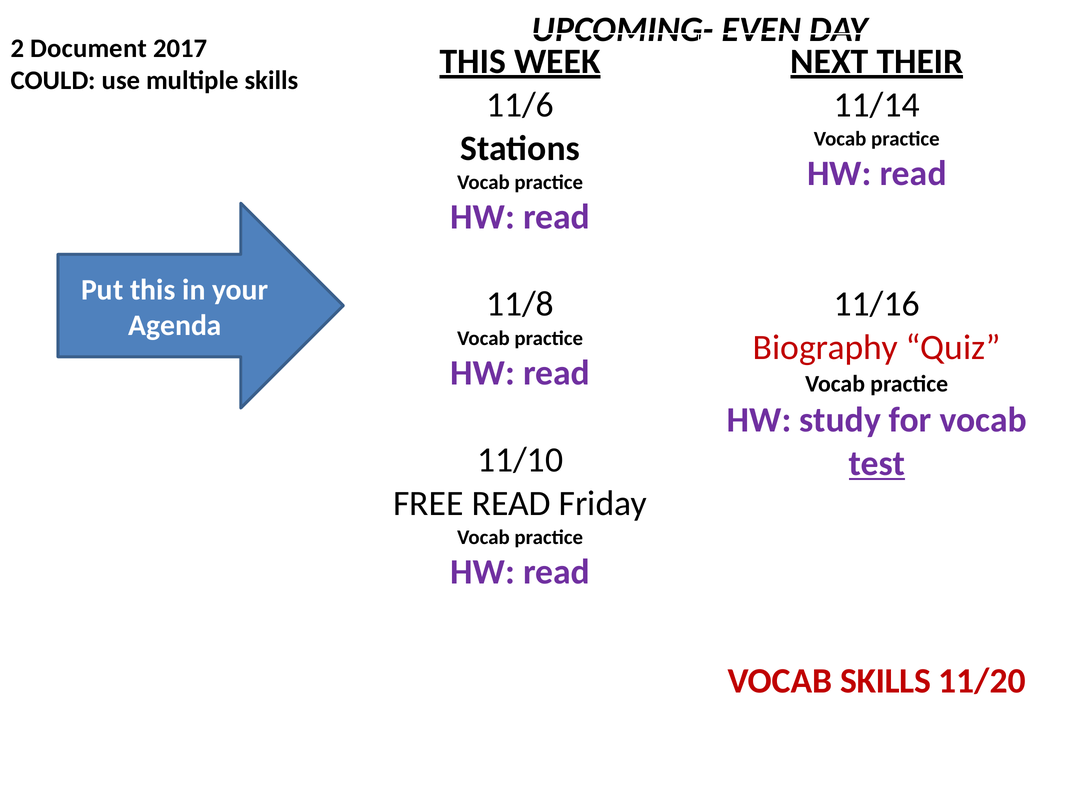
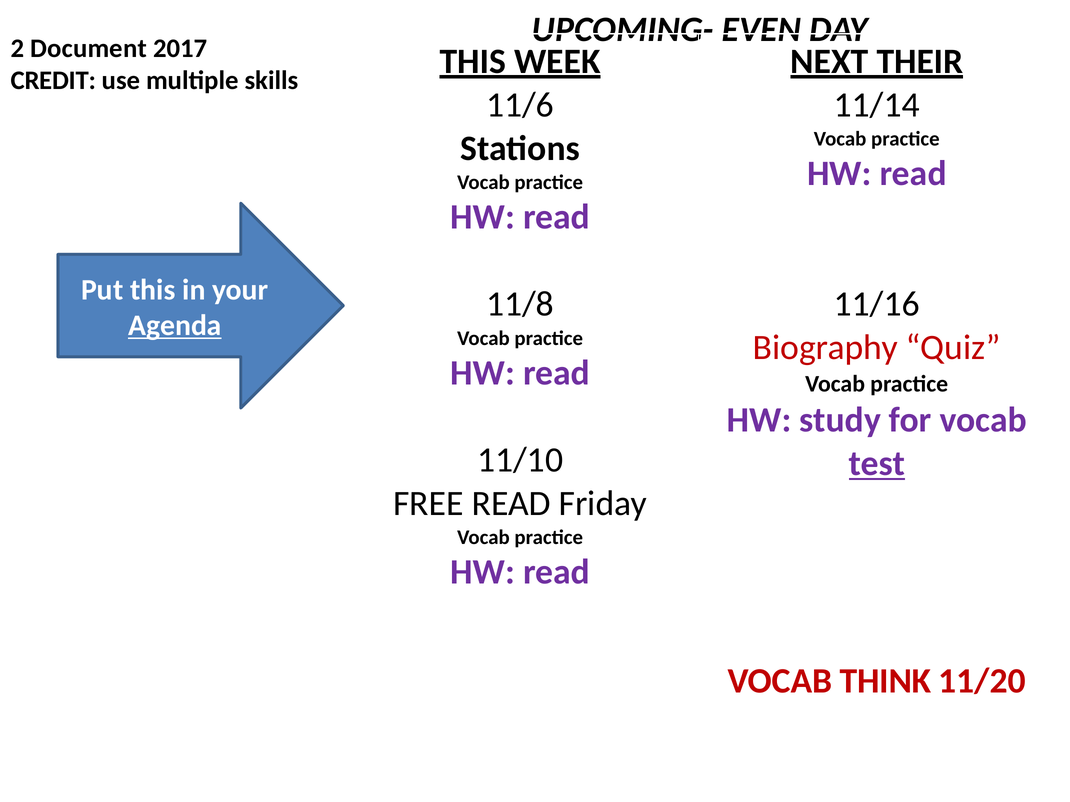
COULD: COULD -> CREDIT (53, 80)
Agenda underline: none -> present (175, 326)
VOCAB SKILLS: SKILLS -> THINK (886, 681)
